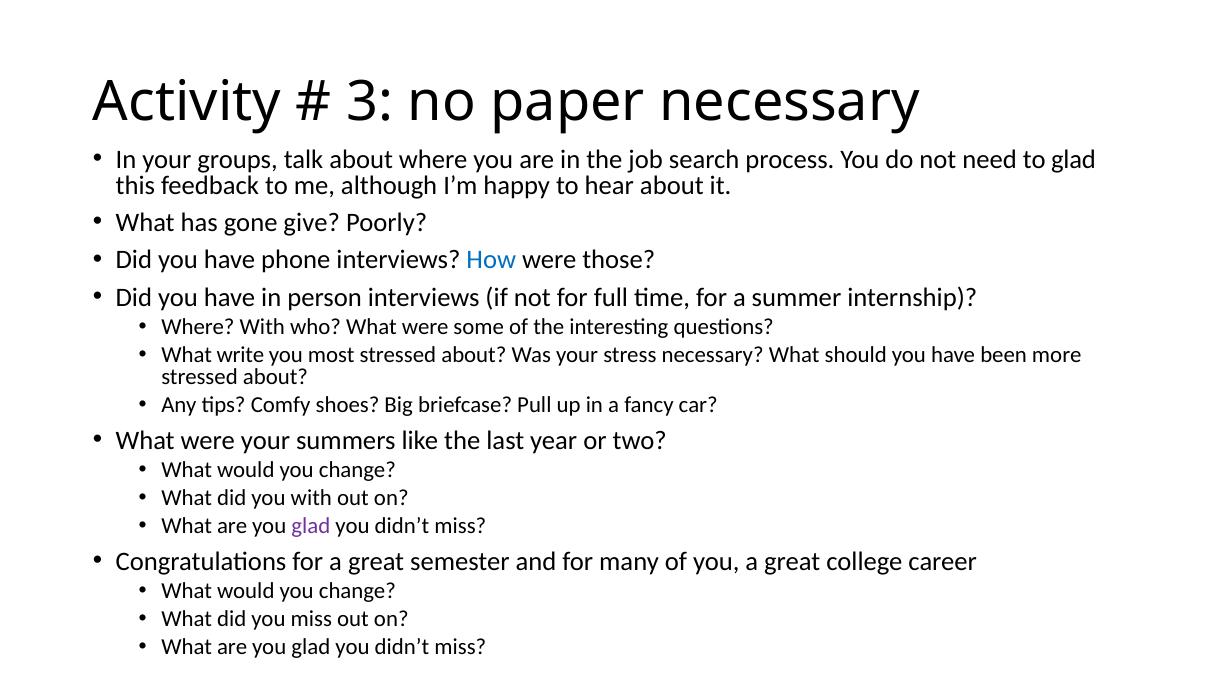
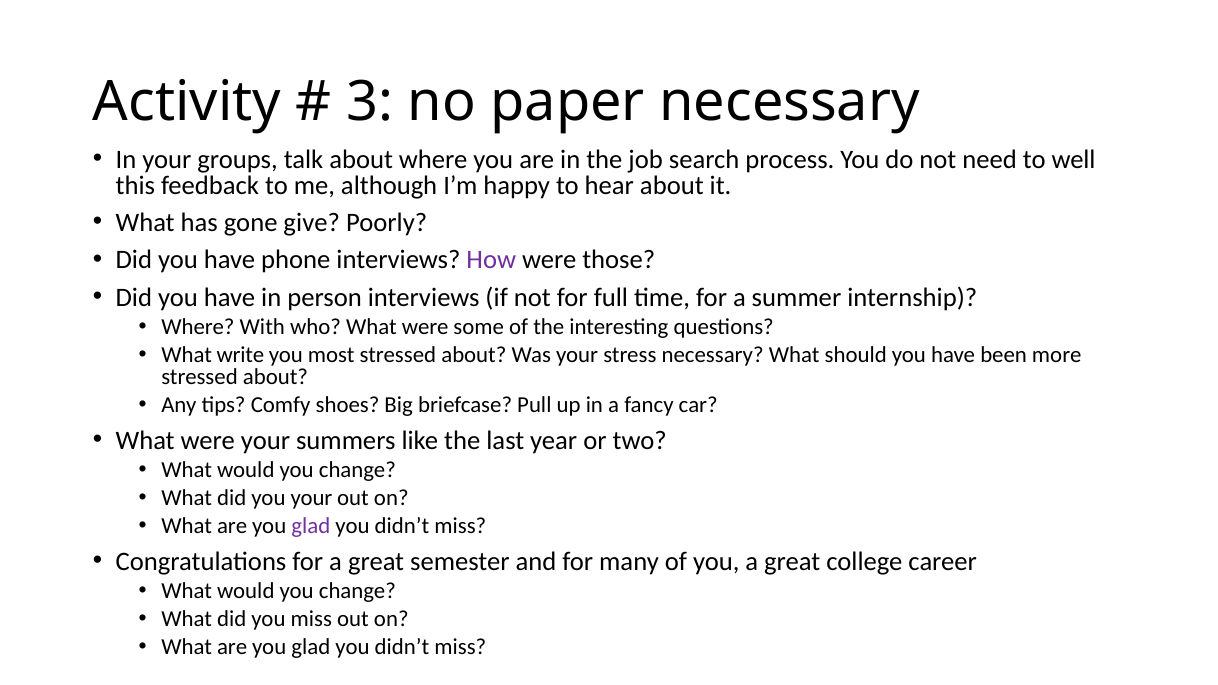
to glad: glad -> well (1073, 160)
How colour: blue -> purple (491, 260)
you with: with -> your (311, 498)
